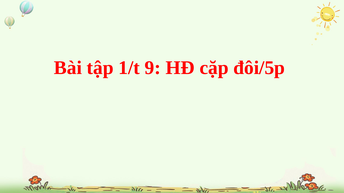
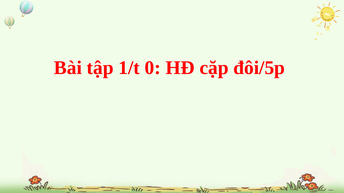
9: 9 -> 0 (153, 68)
